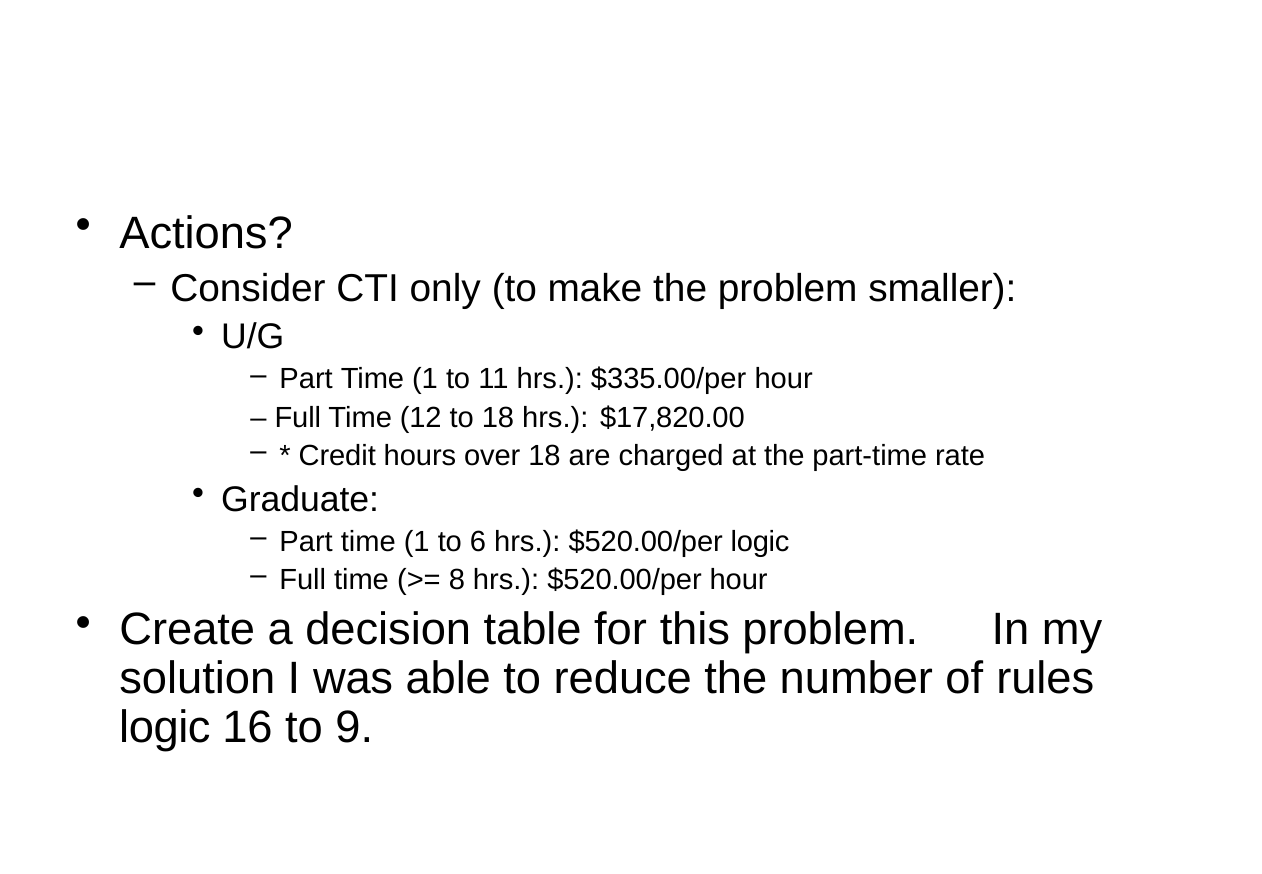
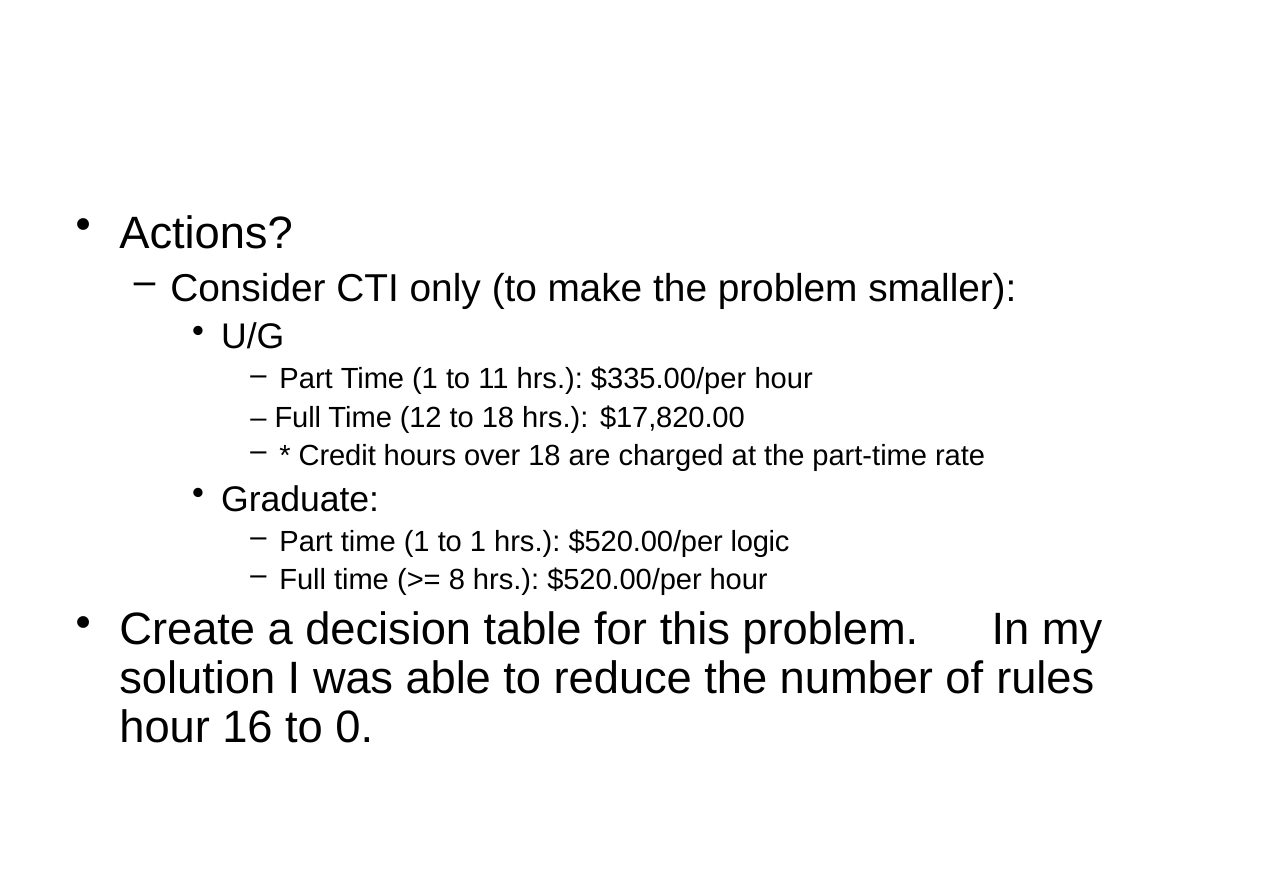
to 6: 6 -> 1 (478, 541)
logic: logic -> hour (165, 727)
9: 9 -> 0 (354, 727)
